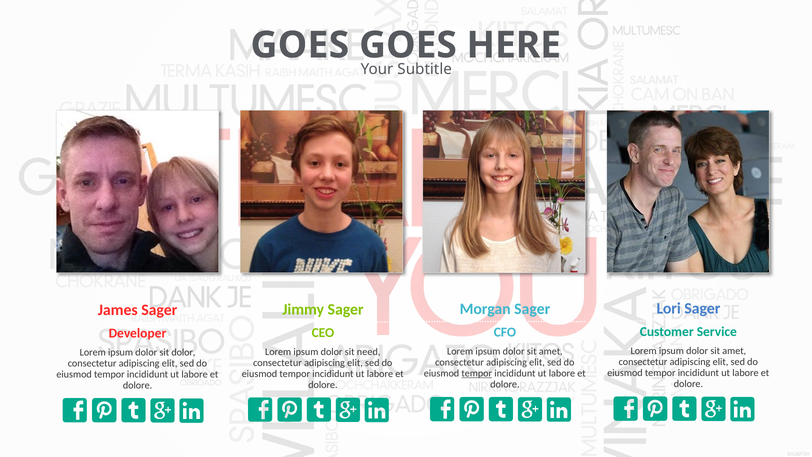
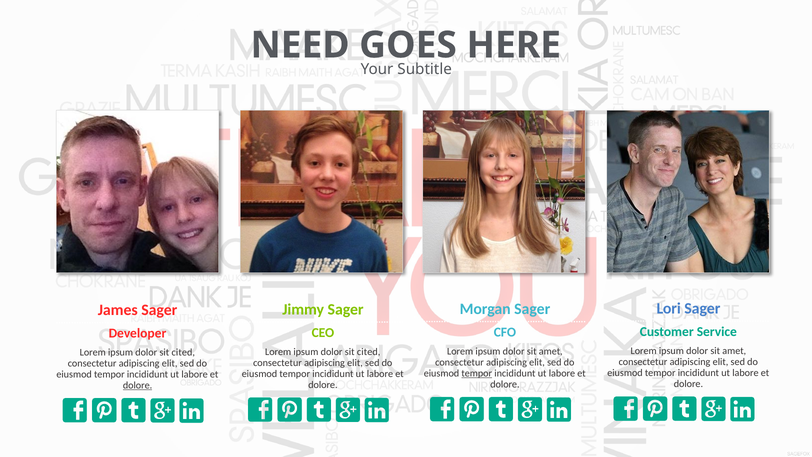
GOES: GOES -> NEED (300, 45)
need: need -> cited (369, 352)
dolor: dolor -> cited (183, 352)
dolore underline: none -> present (138, 385)
